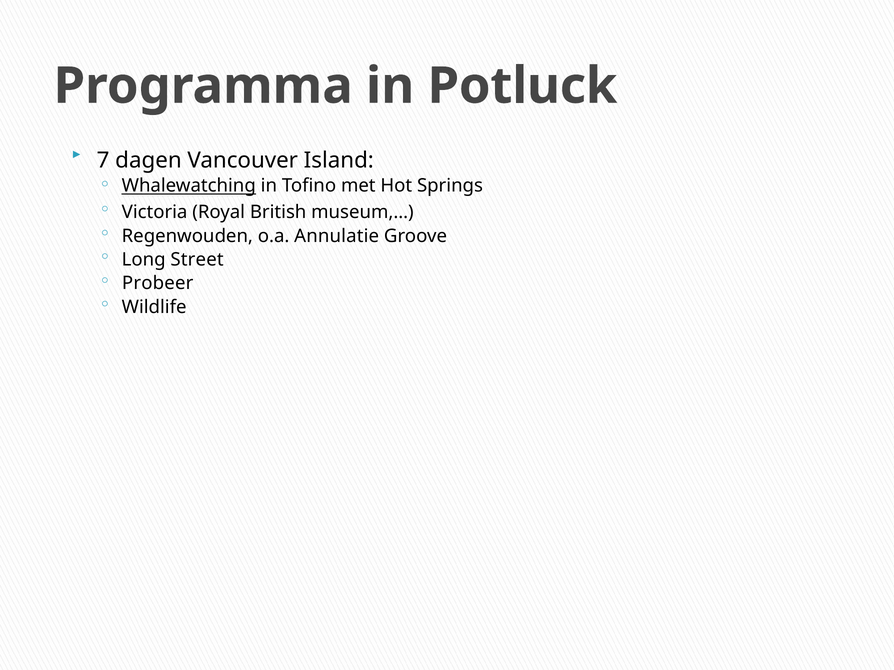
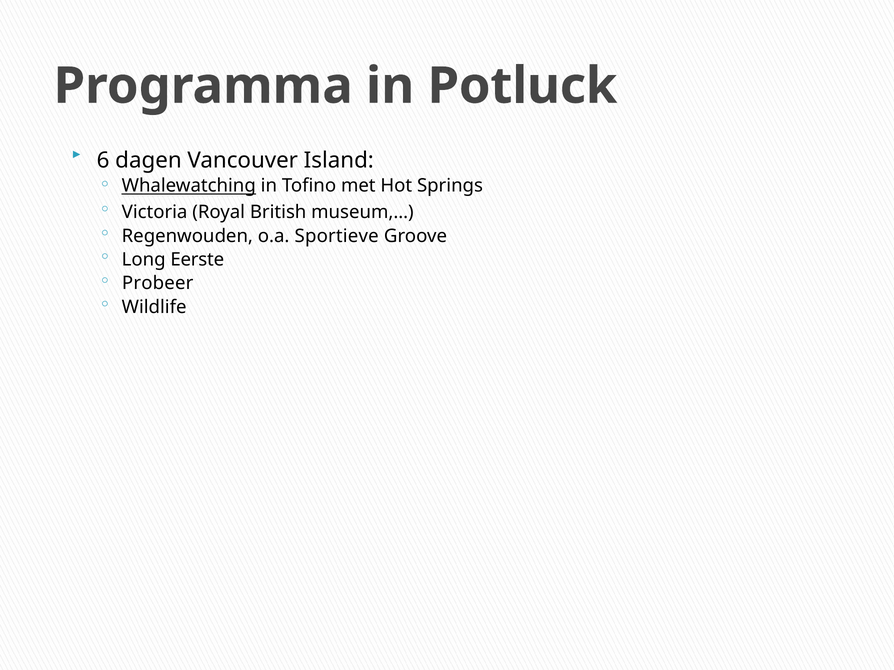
7: 7 -> 6 (103, 161)
Annulatie: Annulatie -> Sportieve (337, 236)
Street: Street -> Eerste (197, 260)
